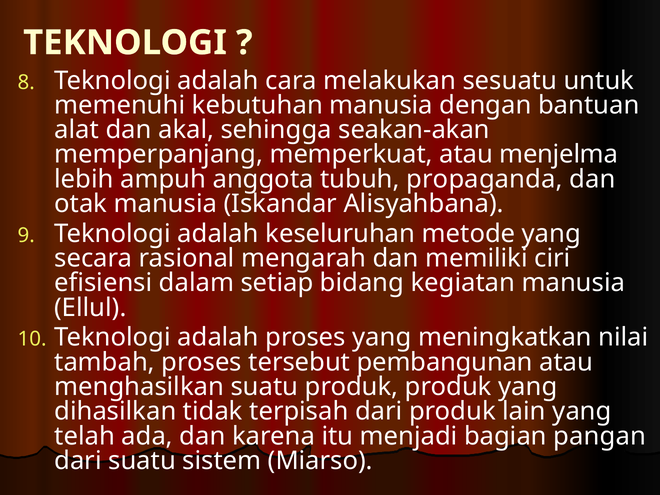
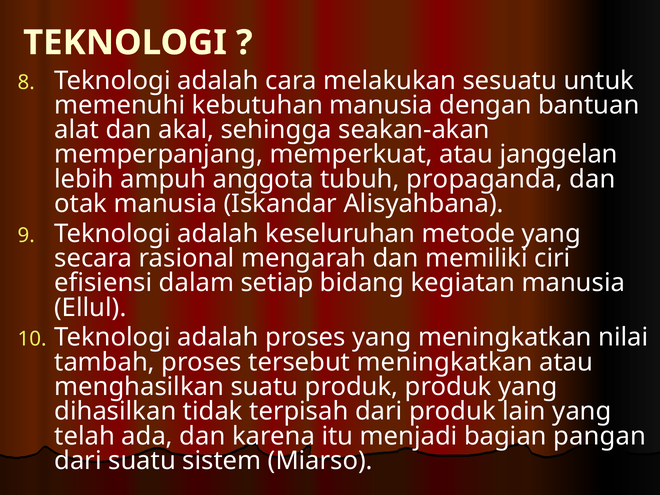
menjelma: menjelma -> janggelan (559, 155)
tersebut pembangunan: pembangunan -> meningkatkan (445, 362)
